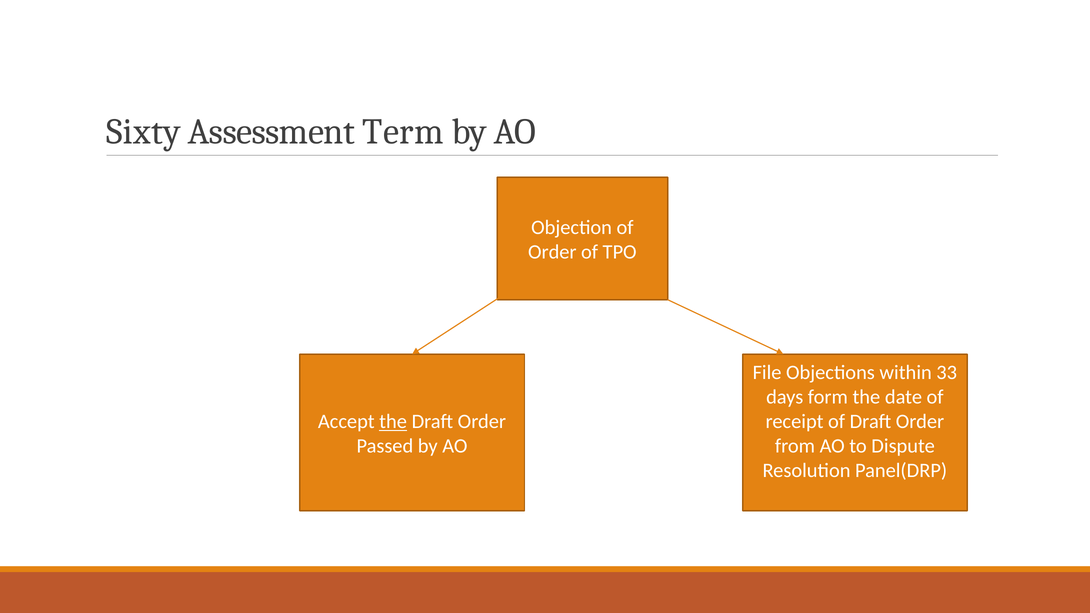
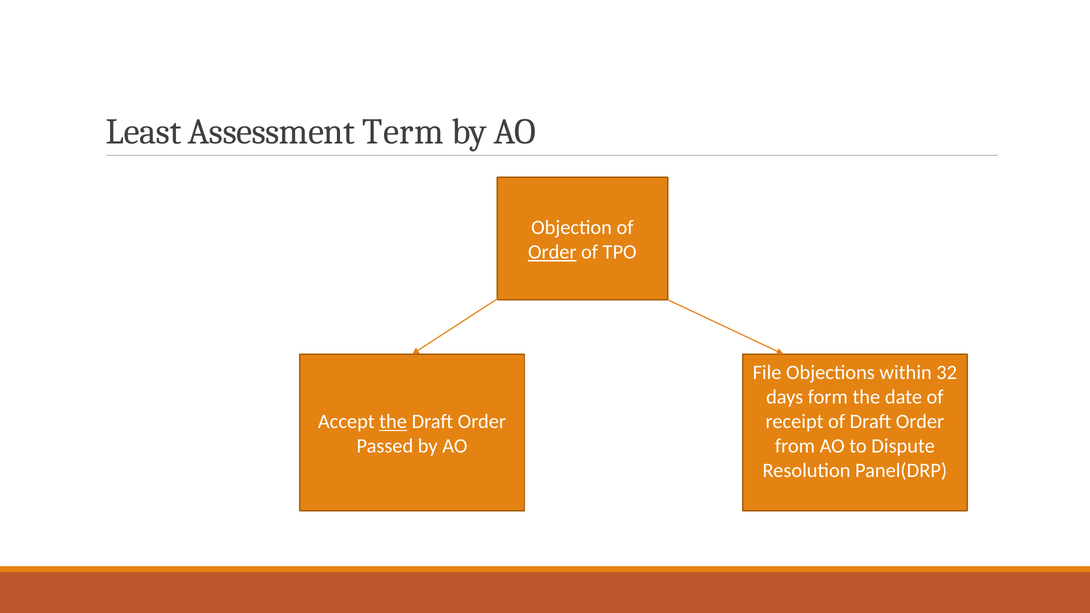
Sixty: Sixty -> Least (144, 132)
Order underline: none -> present (552, 252)
33: 33 -> 32 (947, 373)
